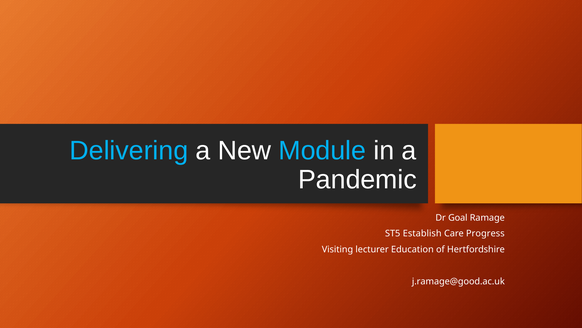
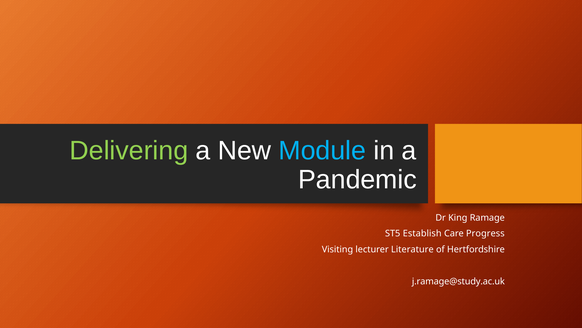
Delivering colour: light blue -> light green (129, 150)
Goal: Goal -> King (458, 217)
Education: Education -> Literature (412, 249)
j.ramage@good.ac.uk: j.ramage@good.ac.uk -> j.ramage@study.ac.uk (458, 281)
